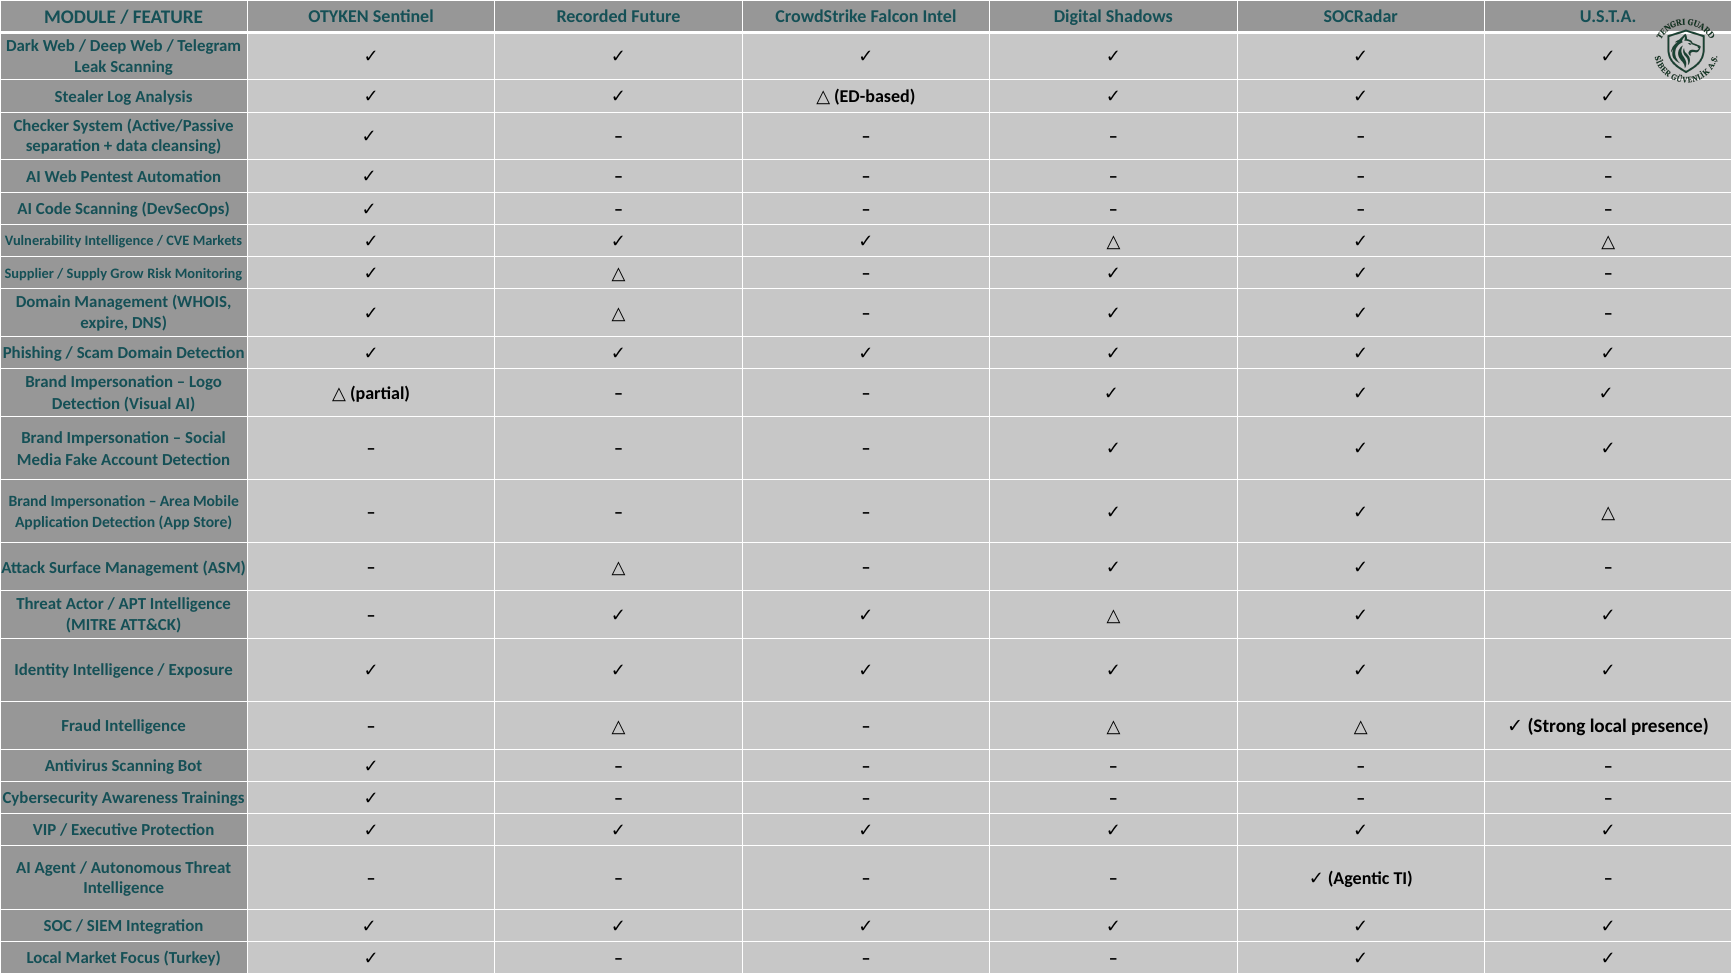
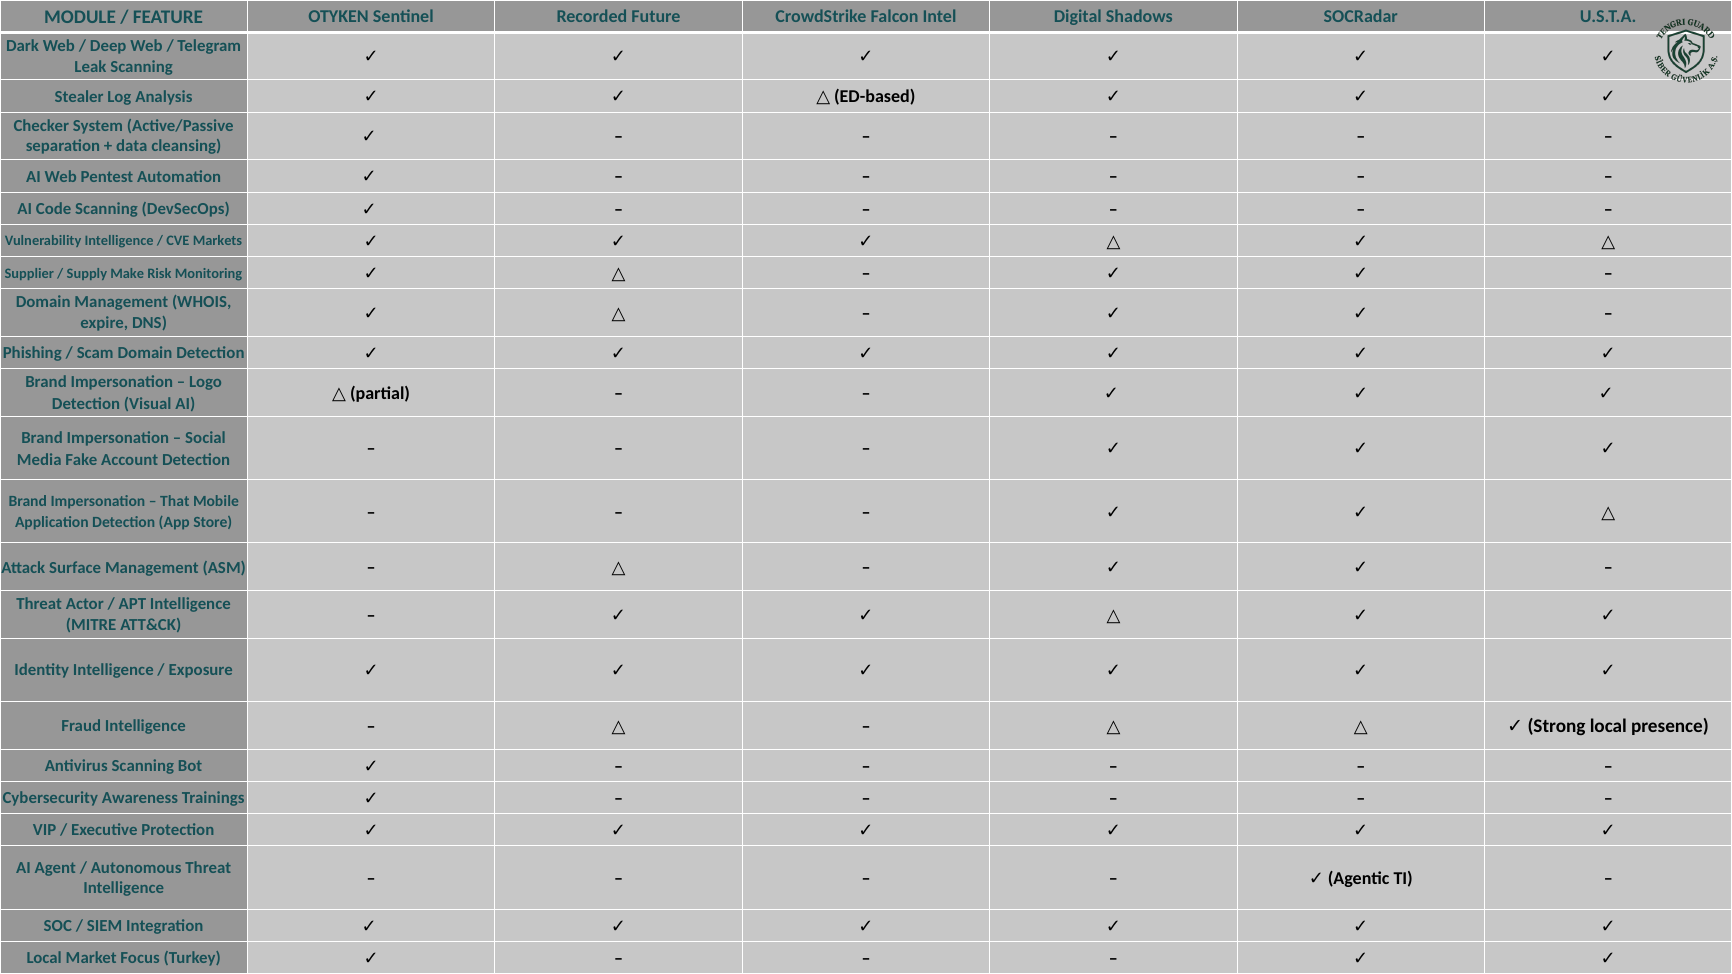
Grow: Grow -> Make (127, 273)
Area: Area -> That (175, 502)
